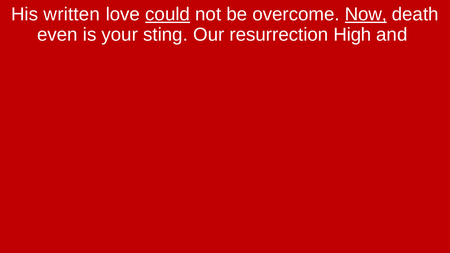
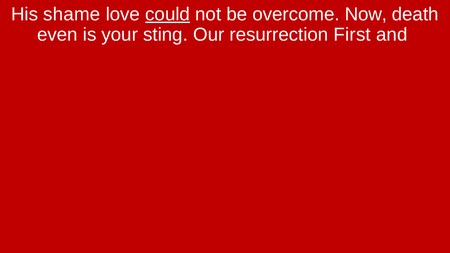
written: written -> shame (72, 14)
Now underline: present -> none (366, 14)
High: High -> First (352, 35)
